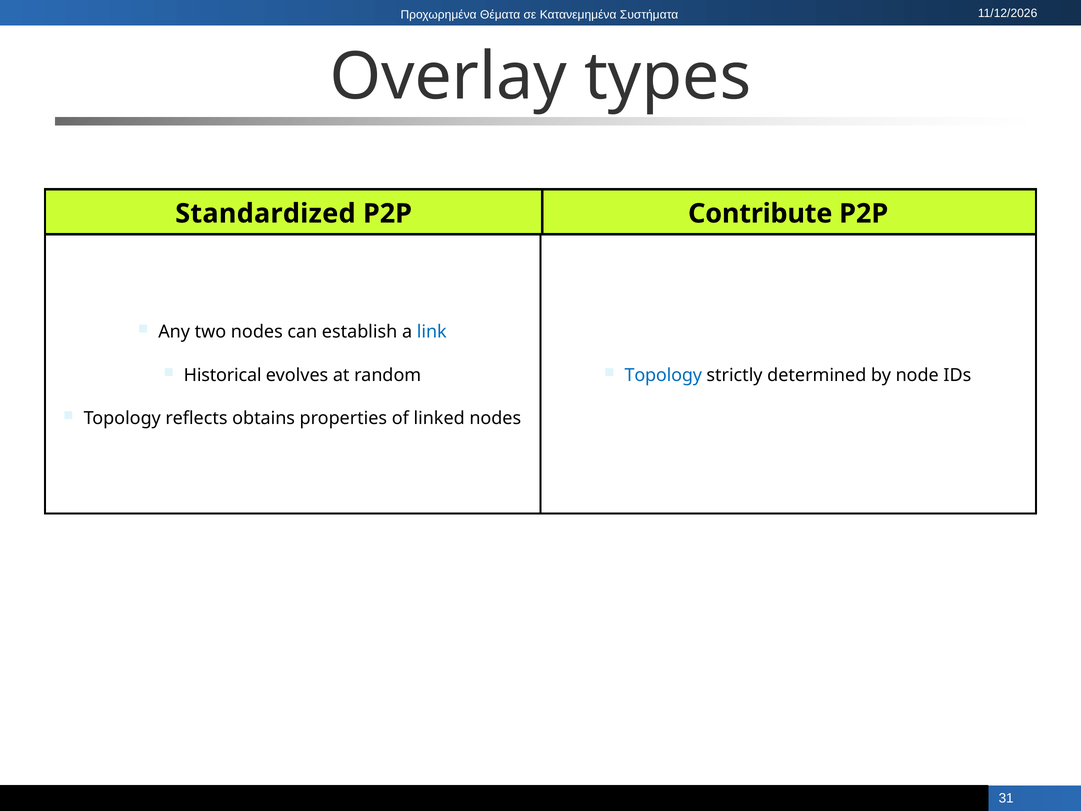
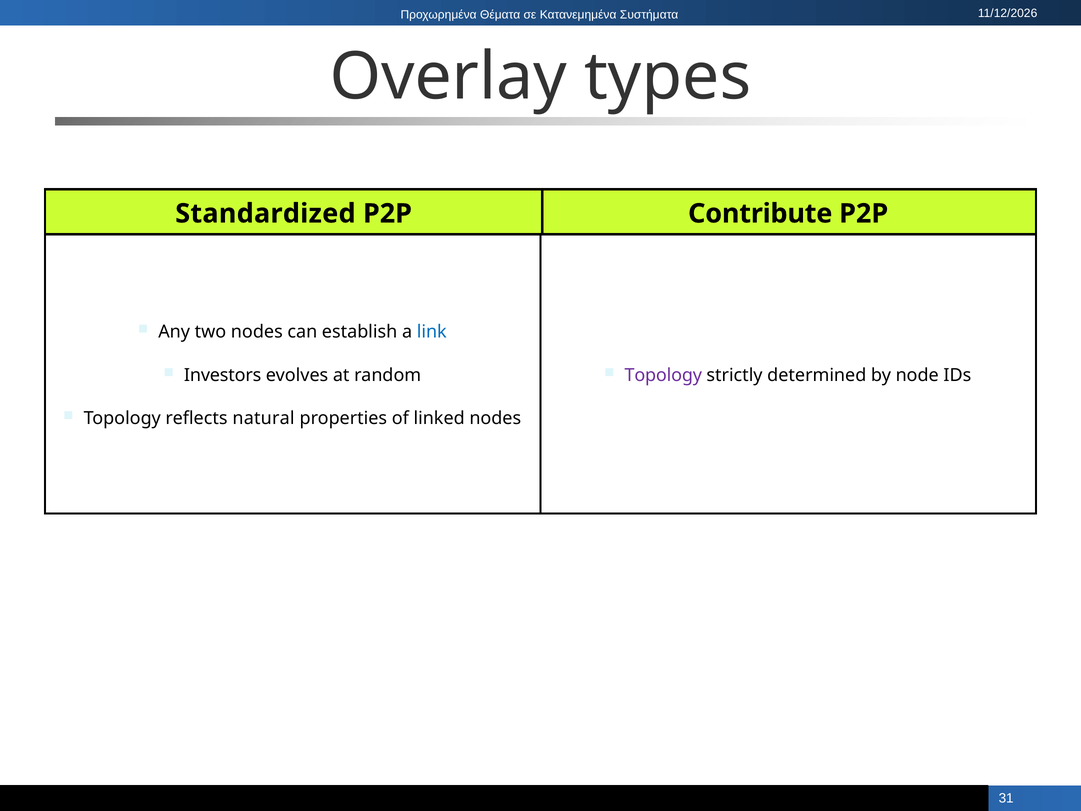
Historical: Historical -> Investors (223, 375)
Topology colour: blue -> purple (663, 375)
obtains: obtains -> natural (264, 418)
